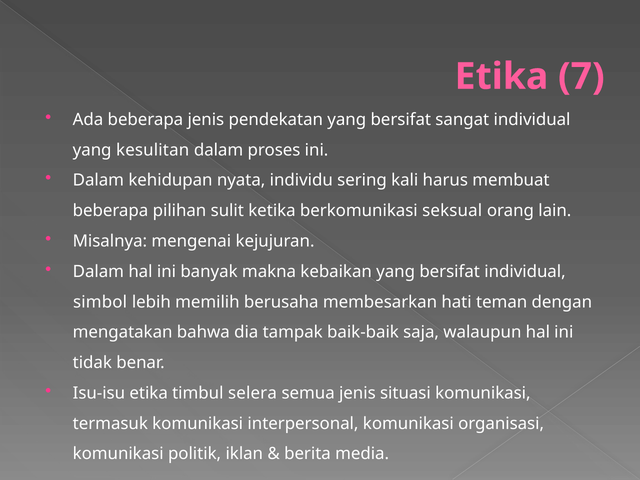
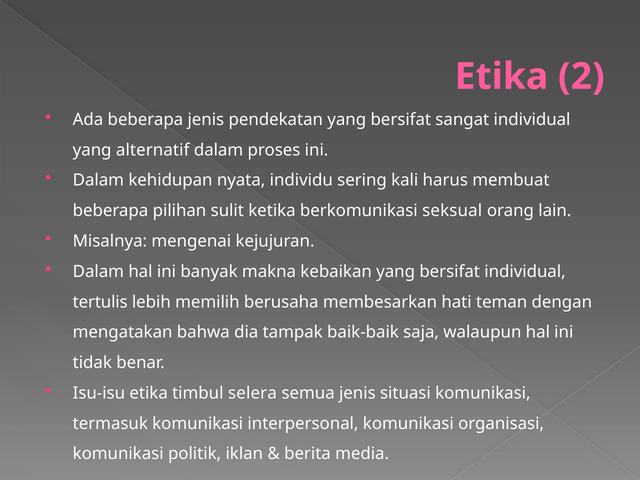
7: 7 -> 2 (581, 77)
kesulitan: kesulitan -> alternatif (153, 150)
simbol: simbol -> tertulis (100, 302)
